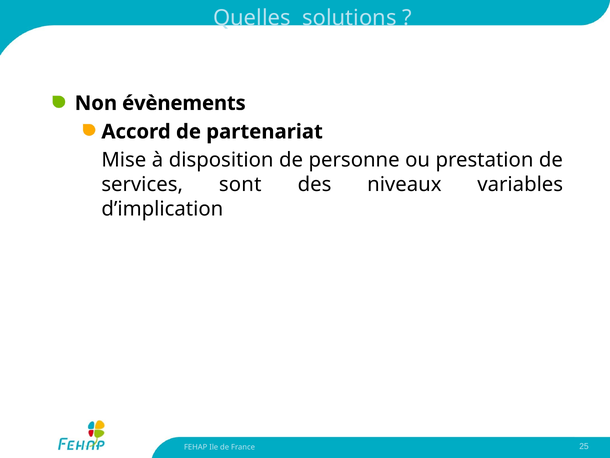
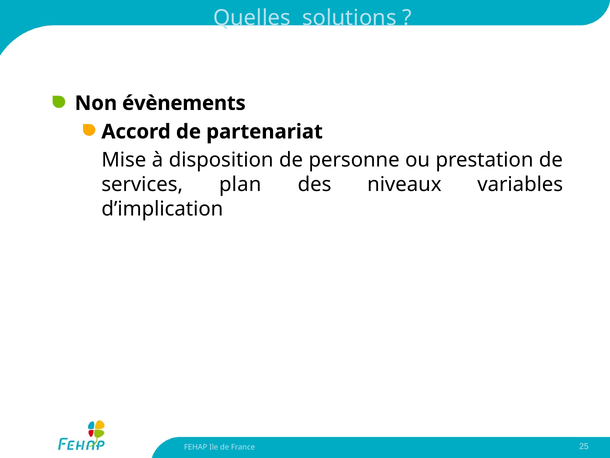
sont: sont -> plan (240, 184)
